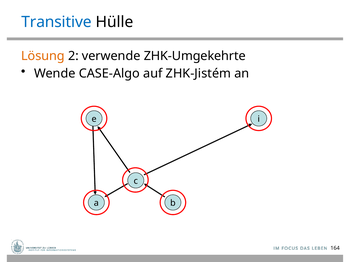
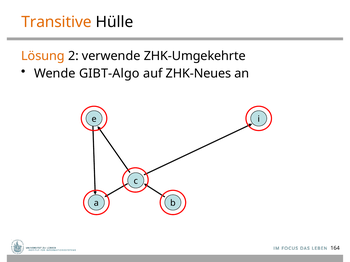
Transitive colour: blue -> orange (57, 22)
CASE-Algo: CASE-Algo -> GIBT-Algo (109, 74)
ZHK-Jistém: ZHK-Jistém -> ZHK-Neues (198, 74)
